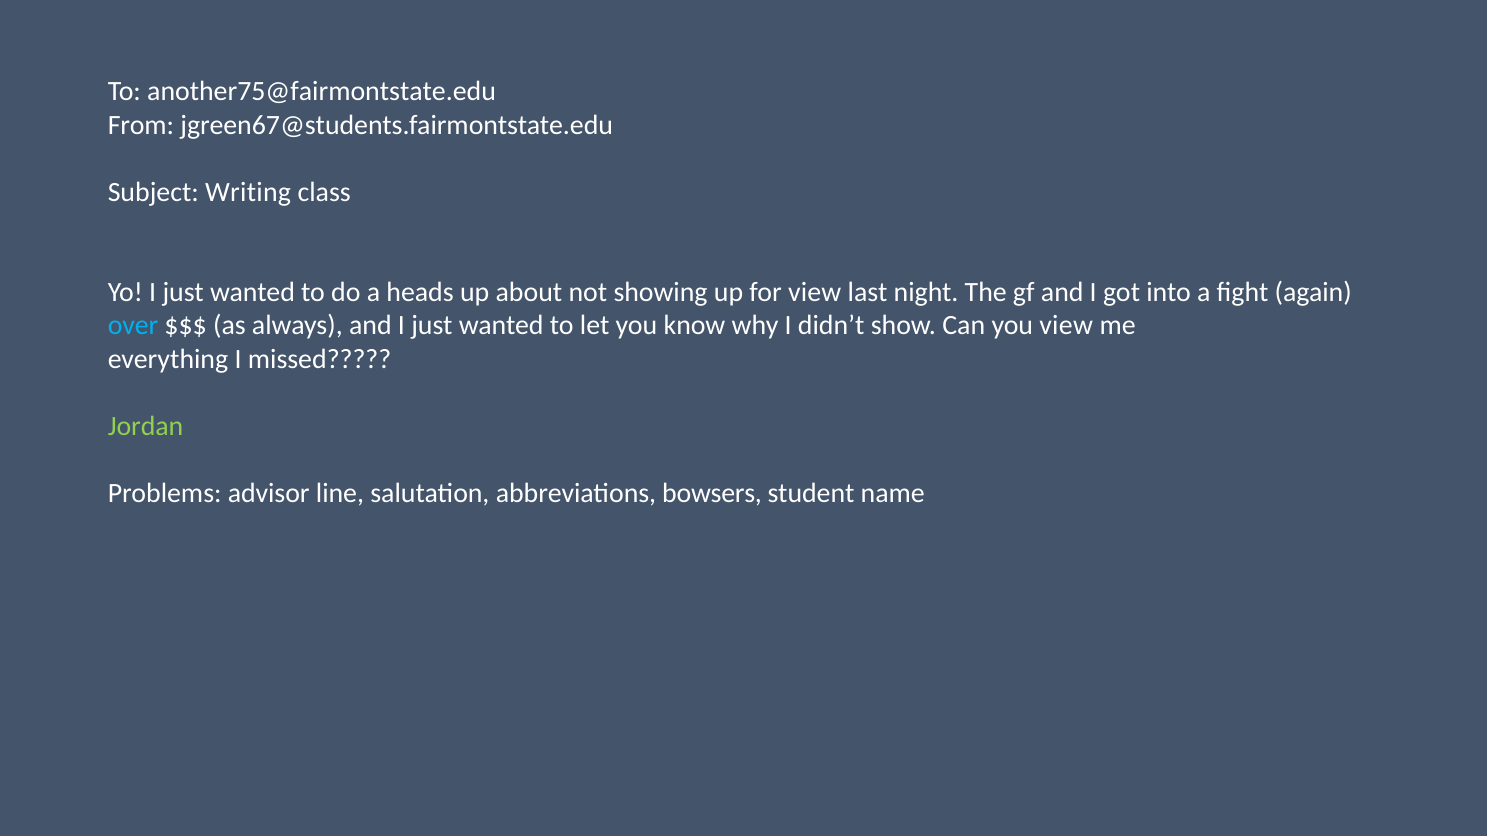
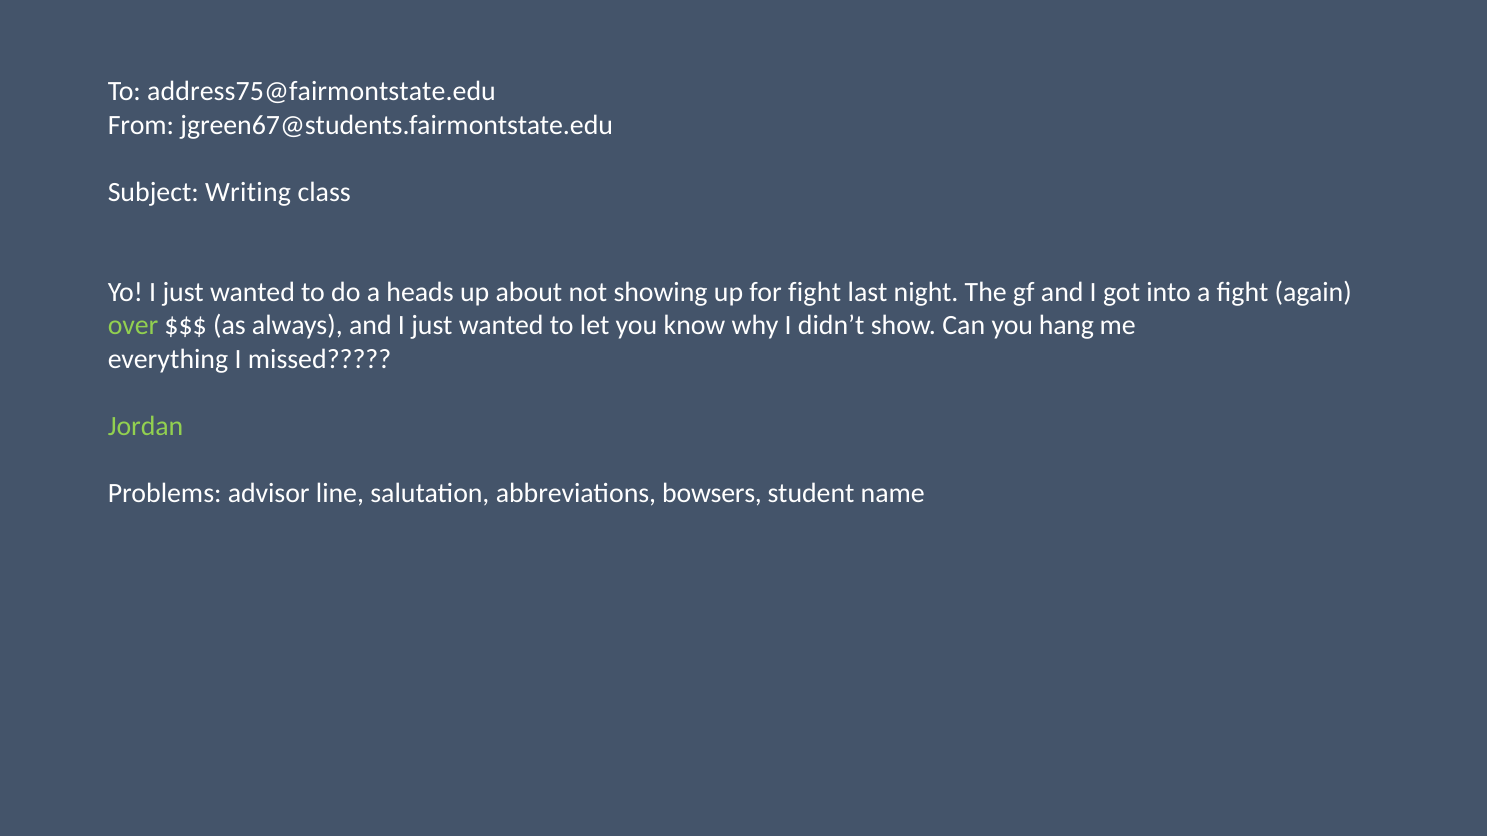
another75@fairmontstate.edu: another75@fairmontstate.edu -> address75@fairmontstate.edu (322, 92)
for view: view -> fight (815, 292)
over colour: light blue -> light green (133, 326)
you view: view -> hang (1066, 326)
